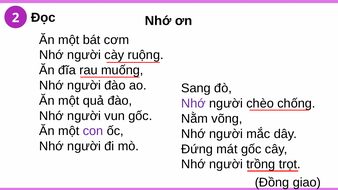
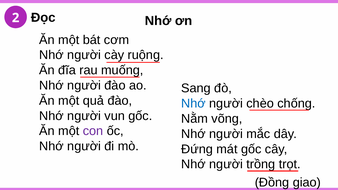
Nhớ colour: purple -> blue (193, 104)
